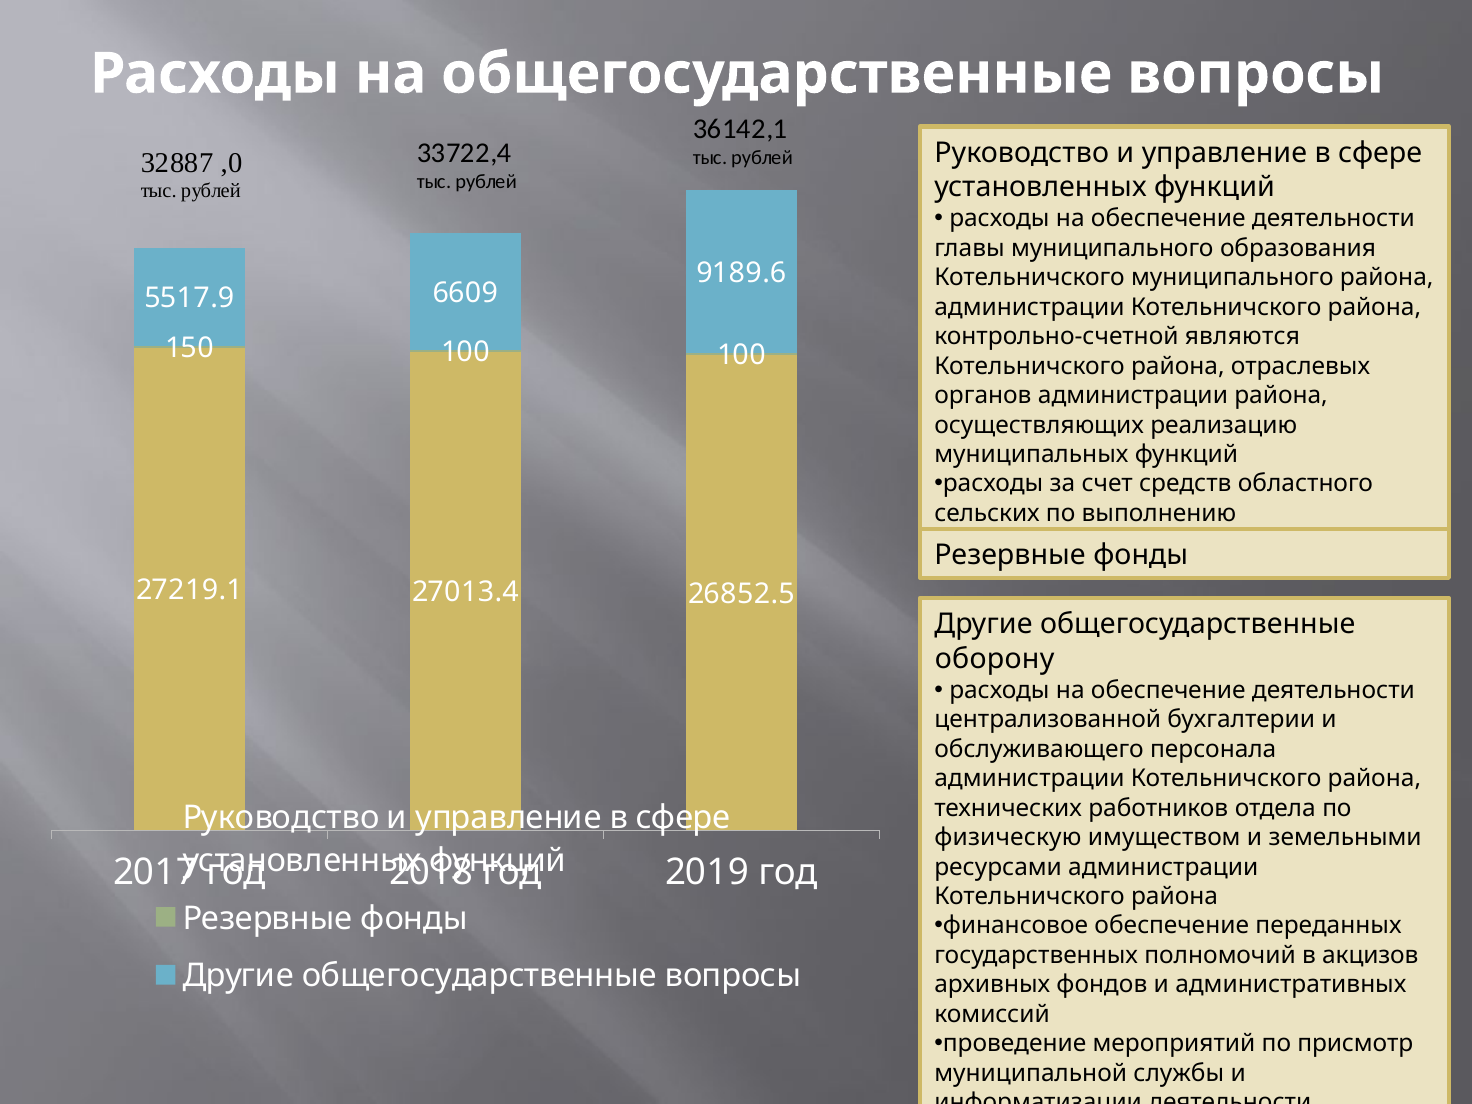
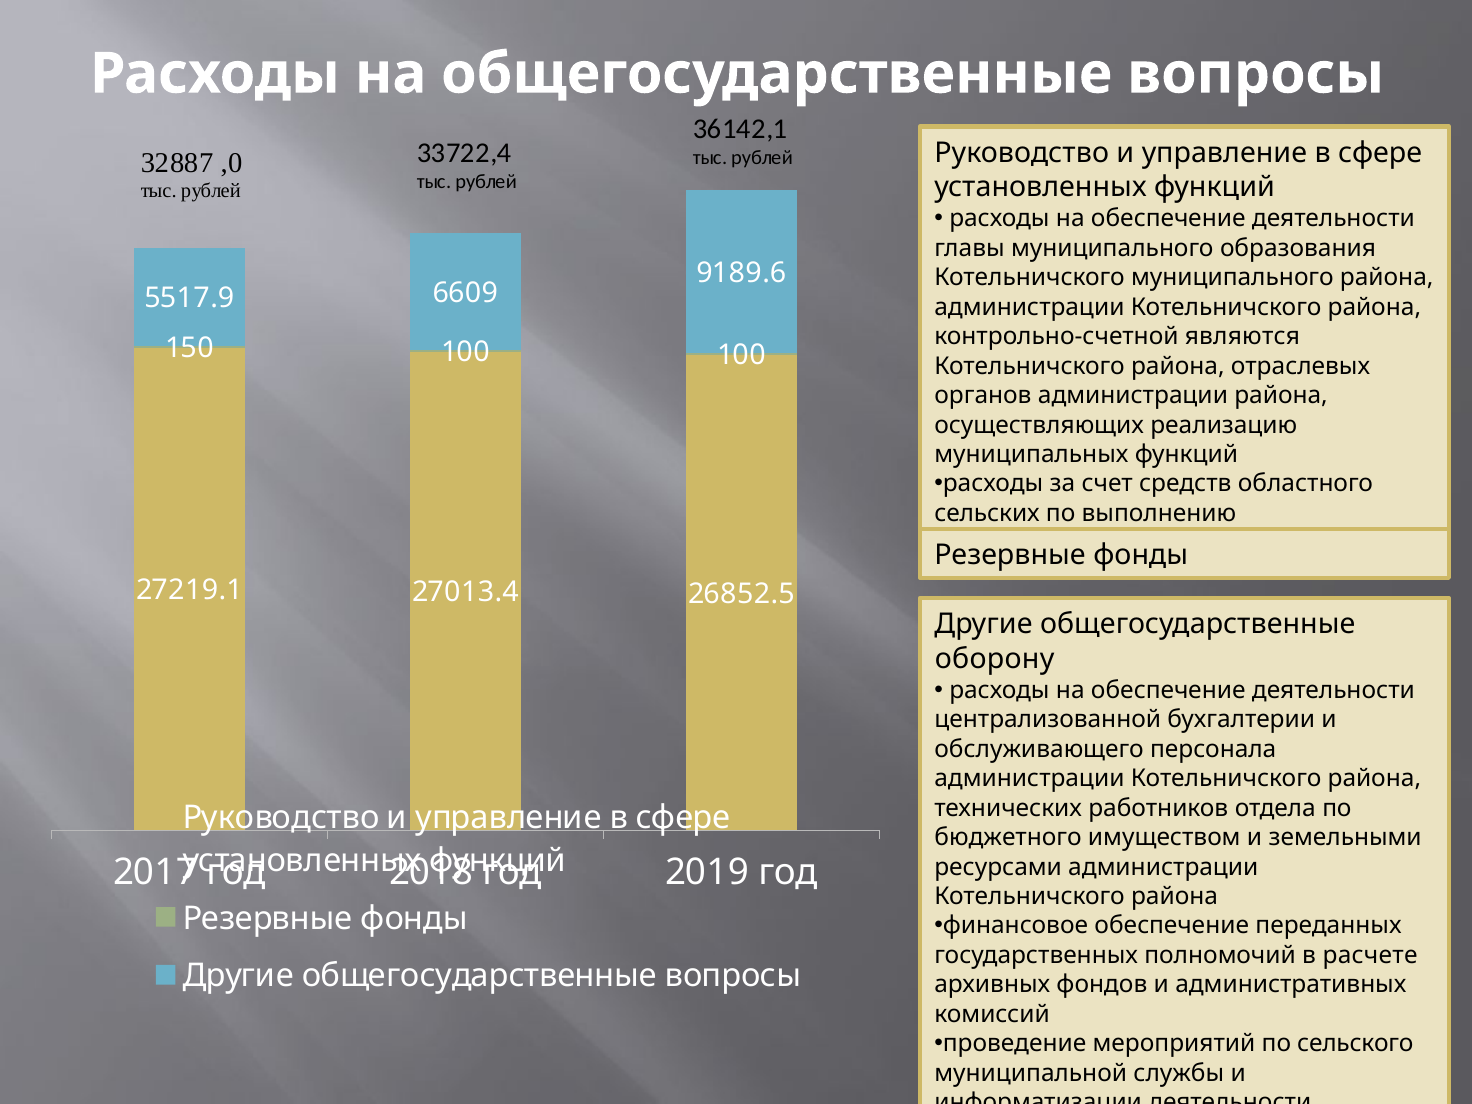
физическую: физическую -> бюджетного (1008, 838)
акцизов: акцизов -> расчете (1370, 955)
присмотр: присмотр -> сельского (1355, 1044)
